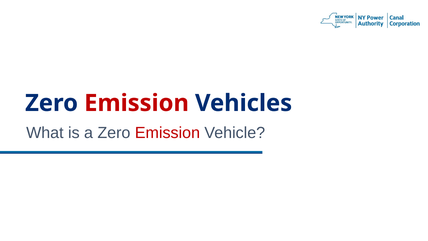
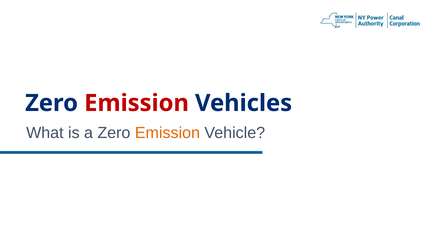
Emission colour: red -> orange (167, 133)
